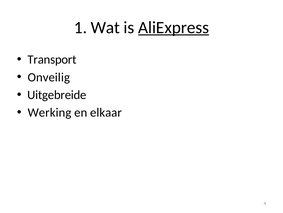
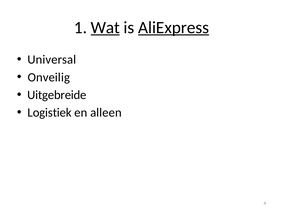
Wat underline: none -> present (105, 27)
Transport: Transport -> Universal (52, 59)
Werking: Werking -> Logistiek (50, 112)
elkaar: elkaar -> alleen (106, 112)
